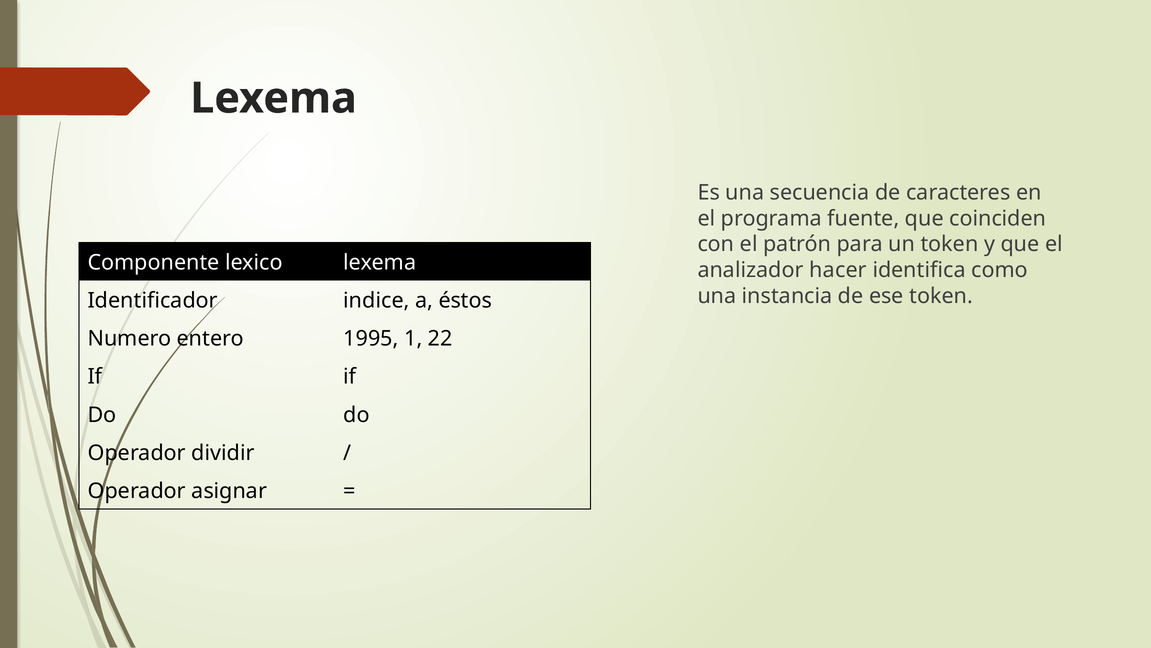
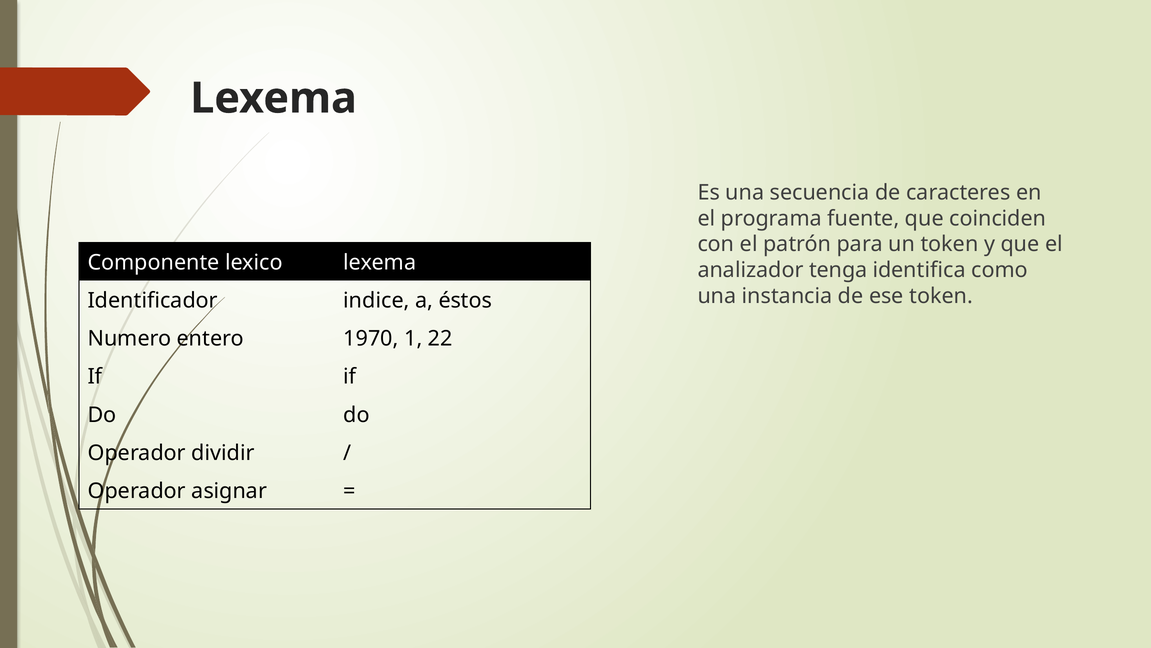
hacer: hacer -> tenga (838, 270)
1995: 1995 -> 1970 (371, 338)
